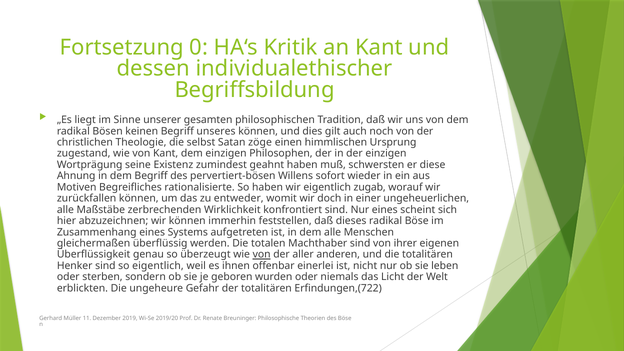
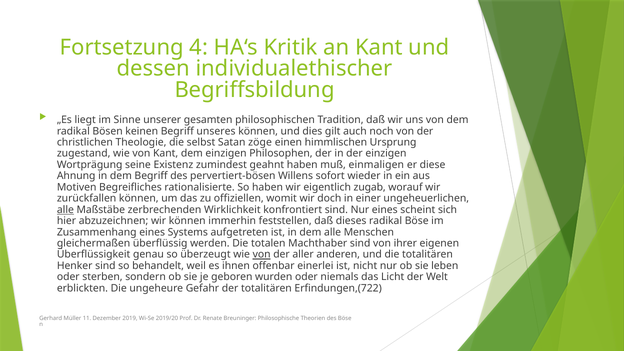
0: 0 -> 4 (199, 47)
schwersten: schwersten -> einmaligen (376, 165)
entweder: entweder -> offiziellen (239, 198)
alle underline: none -> present (65, 210)
so eigentlich: eigentlich -> behandelt (158, 266)
